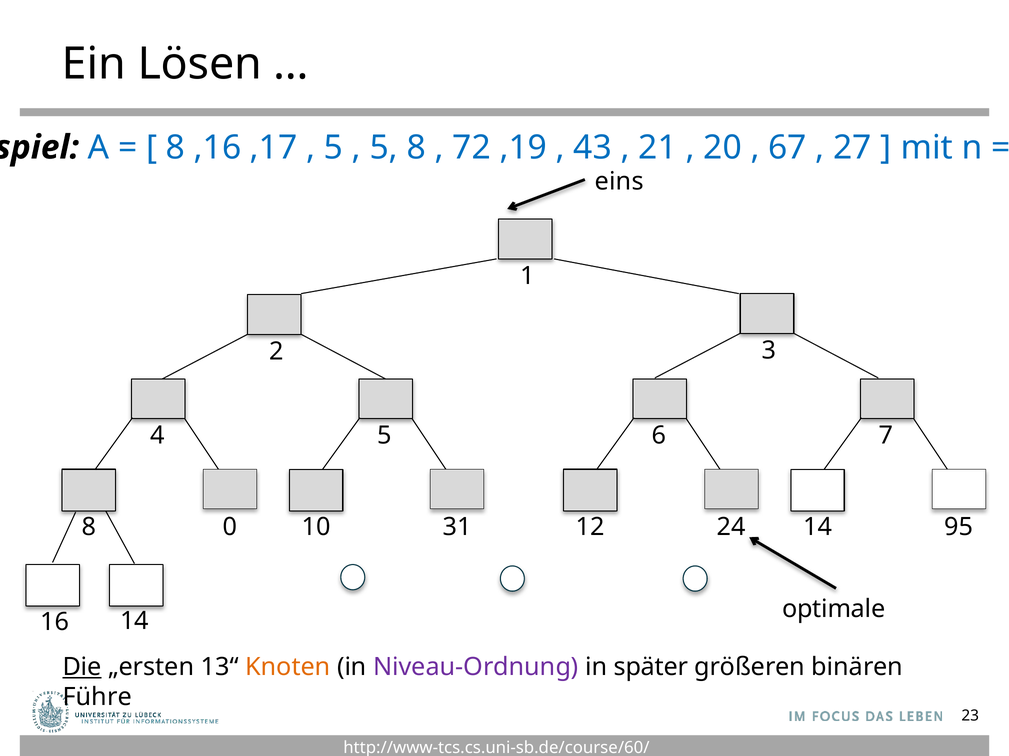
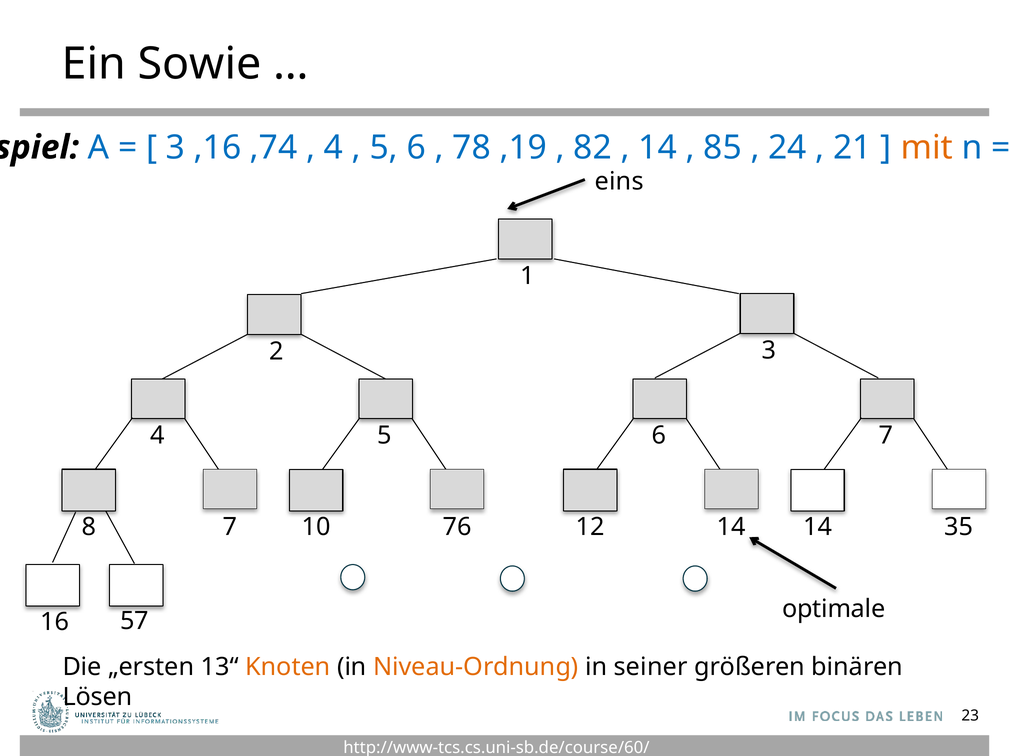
Lösen: Lösen -> Sowie (200, 64)
8: 8 -> 3 (176, 148)
,17: ,17 -> ,74 (274, 148)
5: 5 -> 4 (334, 148)
5 8: 8 -> 6 (416, 148)
72: 72 -> 78 (472, 148)
43: 43 -> 82 (593, 148)
21: 21 -> 14 (658, 148)
20: 20 -> 85 (723, 148)
67: 67 -> 24 (787, 148)
27: 27 -> 21 (852, 148)
mit colour: blue -> orange (927, 148)
8 0: 0 -> 7 (230, 527)
12 24: 24 -> 14 (731, 527)
31: 31 -> 76 (457, 527)
95: 95 -> 35 (959, 527)
16 14: 14 -> 57 (134, 622)
Die underline: present -> none (82, 667)
Niveau-Ordnung colour: purple -> orange (476, 667)
später: später -> seiner (651, 667)
Führe: Führe -> Lösen (97, 698)
